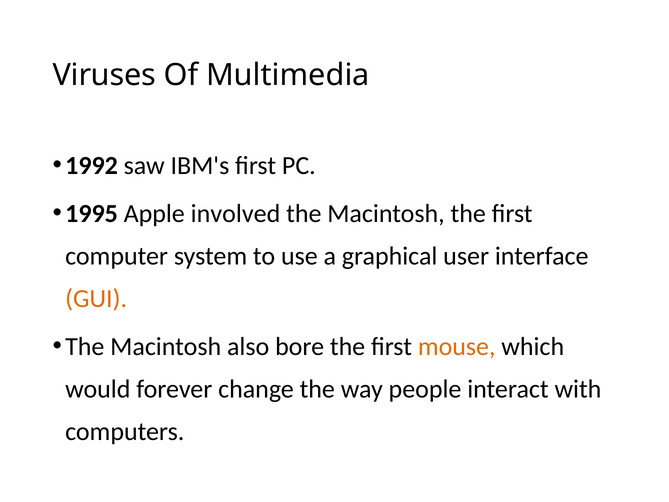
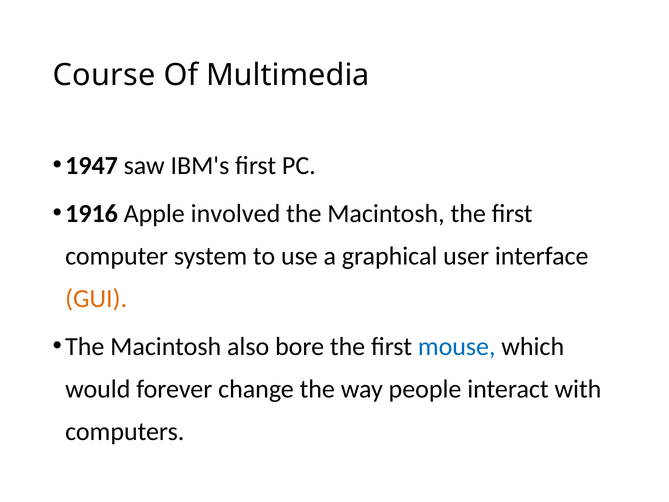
Viruses: Viruses -> Course (104, 75)
1992: 1992 -> 1947 (92, 166)
1995: 1995 -> 1916 (92, 214)
mouse colour: orange -> blue (457, 347)
